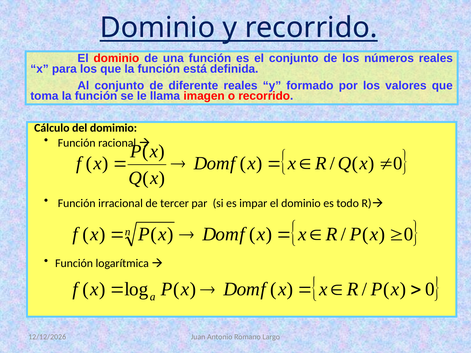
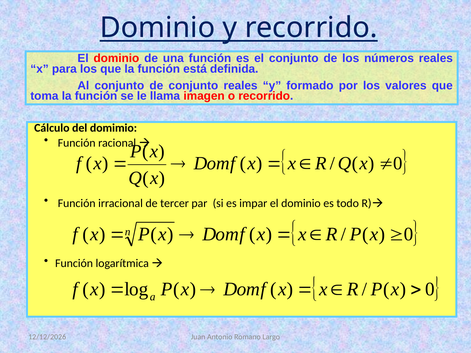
de diferente: diferente -> conjunto (193, 86)
